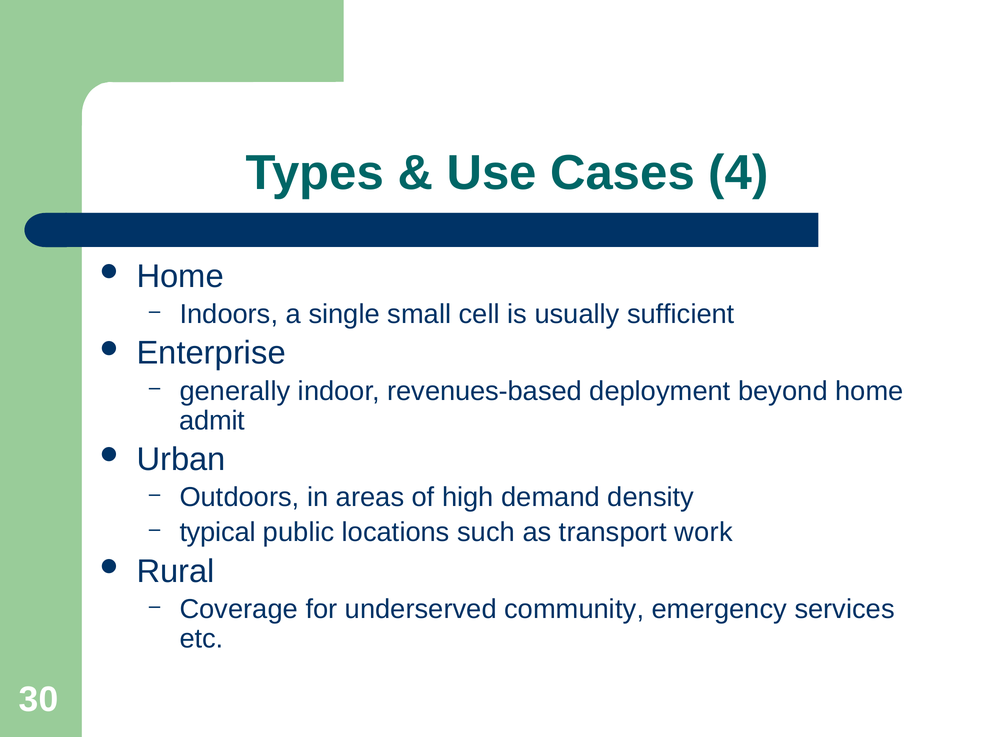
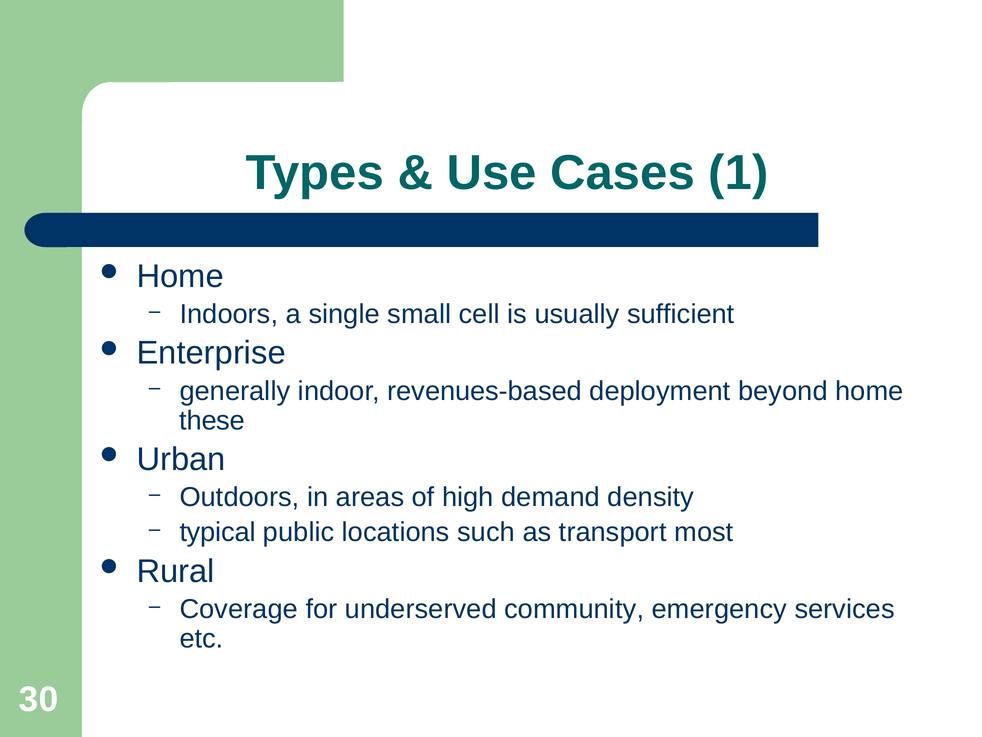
4: 4 -> 1 (738, 173)
admit: admit -> these (212, 420)
work: work -> most (704, 532)
